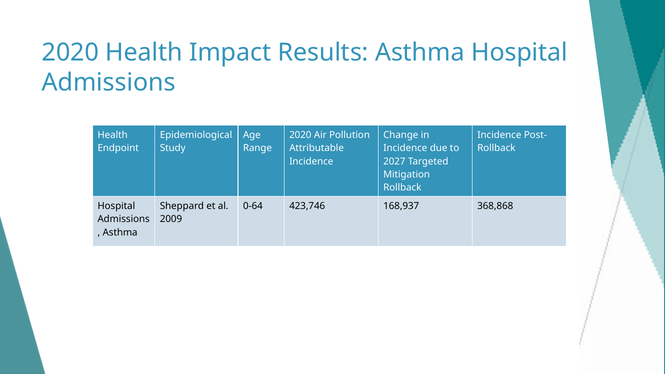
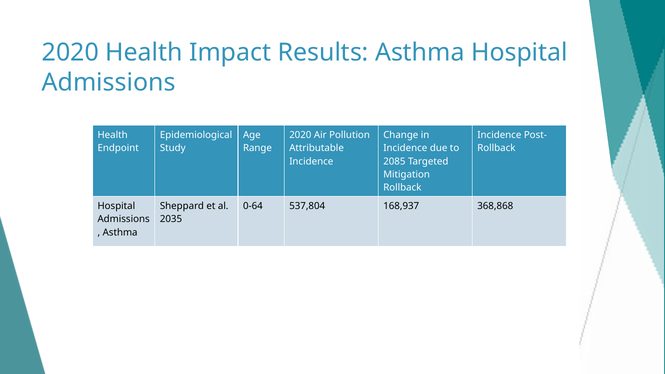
2027: 2027 -> 2085 (394, 161)
423,746: 423,746 -> 537,804 (307, 206)
2009: 2009 -> 2035 (171, 219)
